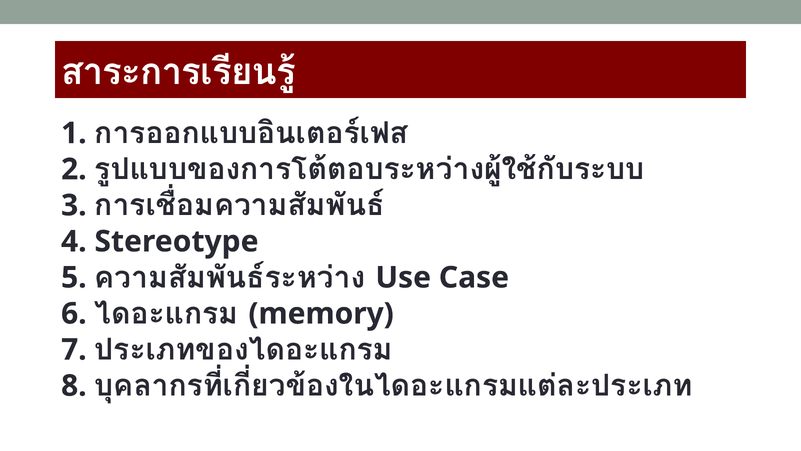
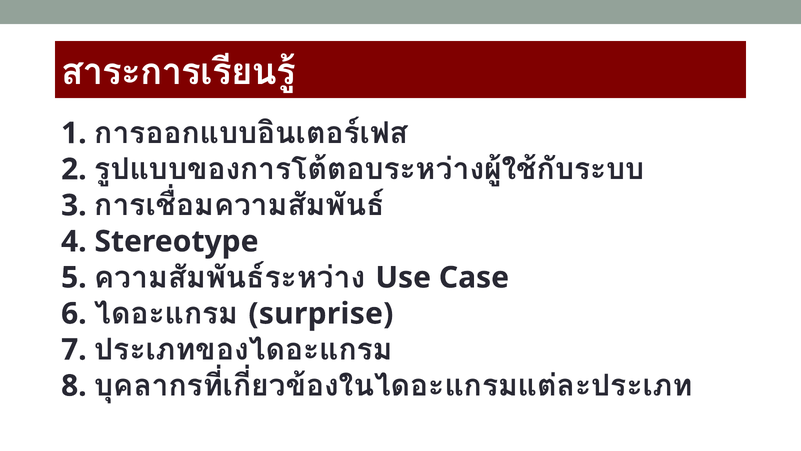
memory: memory -> surprise (321, 313)
